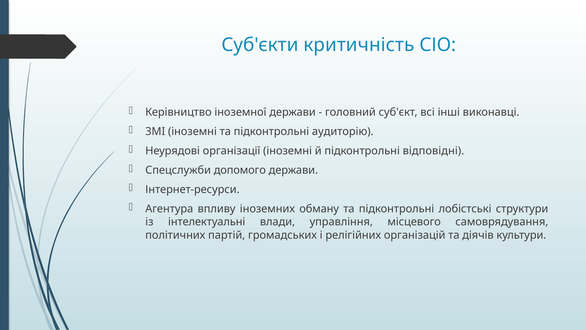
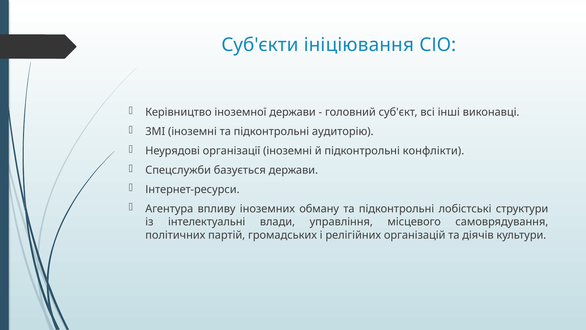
критичність: критичність -> ініціювання (359, 45)
відповідні: відповідні -> конфлікти (433, 151)
допомого: допомого -> базується (240, 170)
